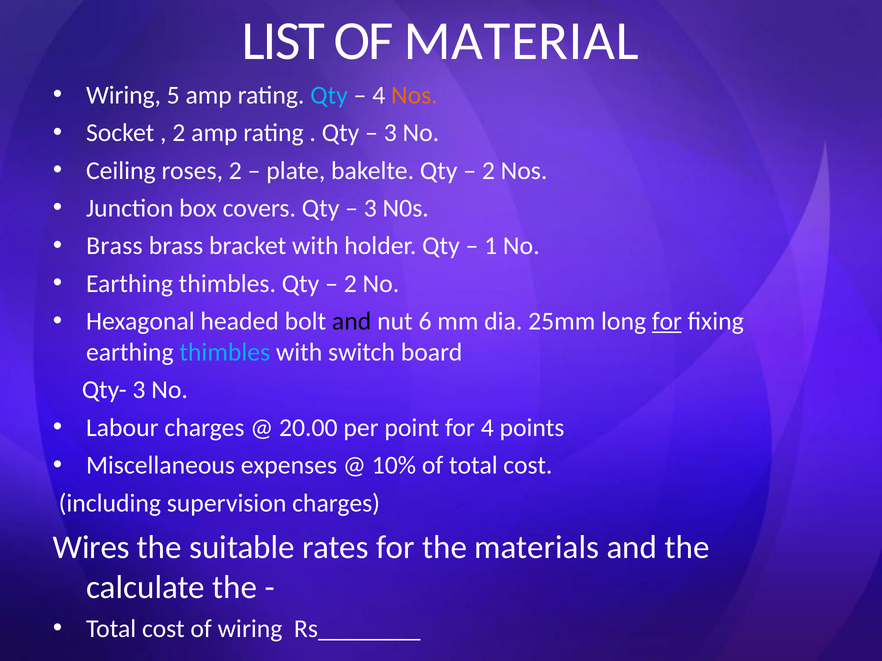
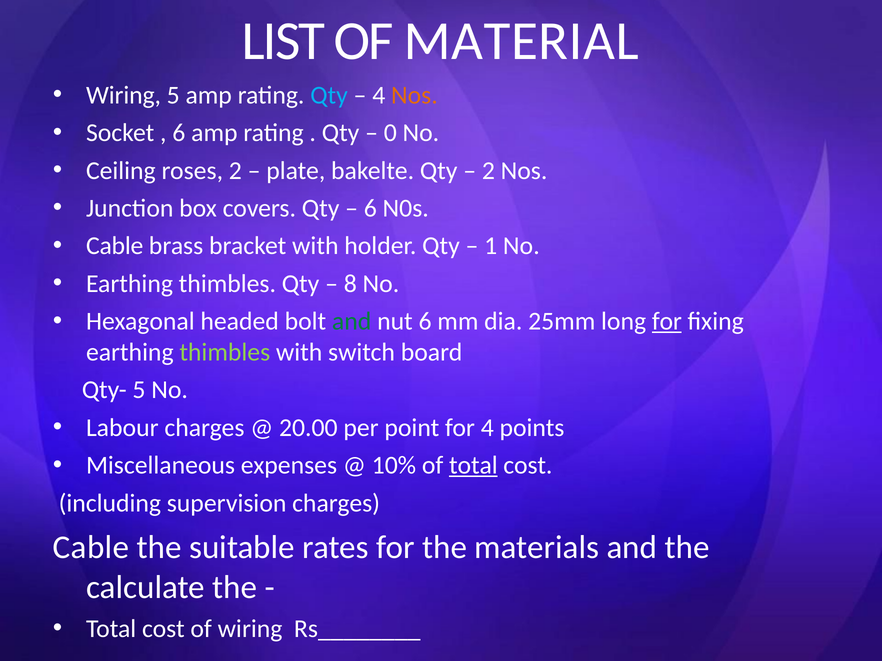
2: 2 -> 6 (179, 133)
3: 3 -> 0 (390, 133)
3: 3 -> 6 (370, 208)
Brass: Brass -> Cable (115, 246)
2: 2 -> 8 (350, 284)
and colour: black -> green (352, 322)
thimbles colour: light blue -> light green (225, 353)
Qty- 3: 3 -> 5 (139, 390)
total underline: none -> present (473, 466)
Wires: Wires -> Cable (91, 548)
